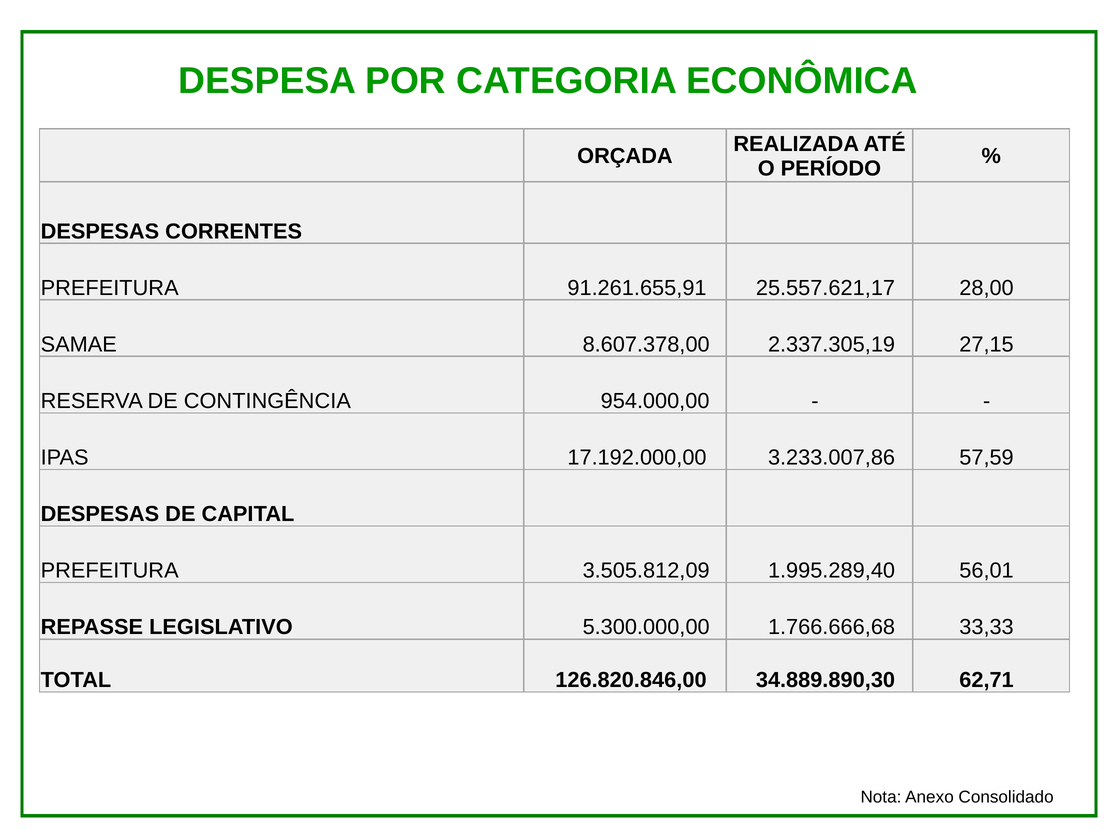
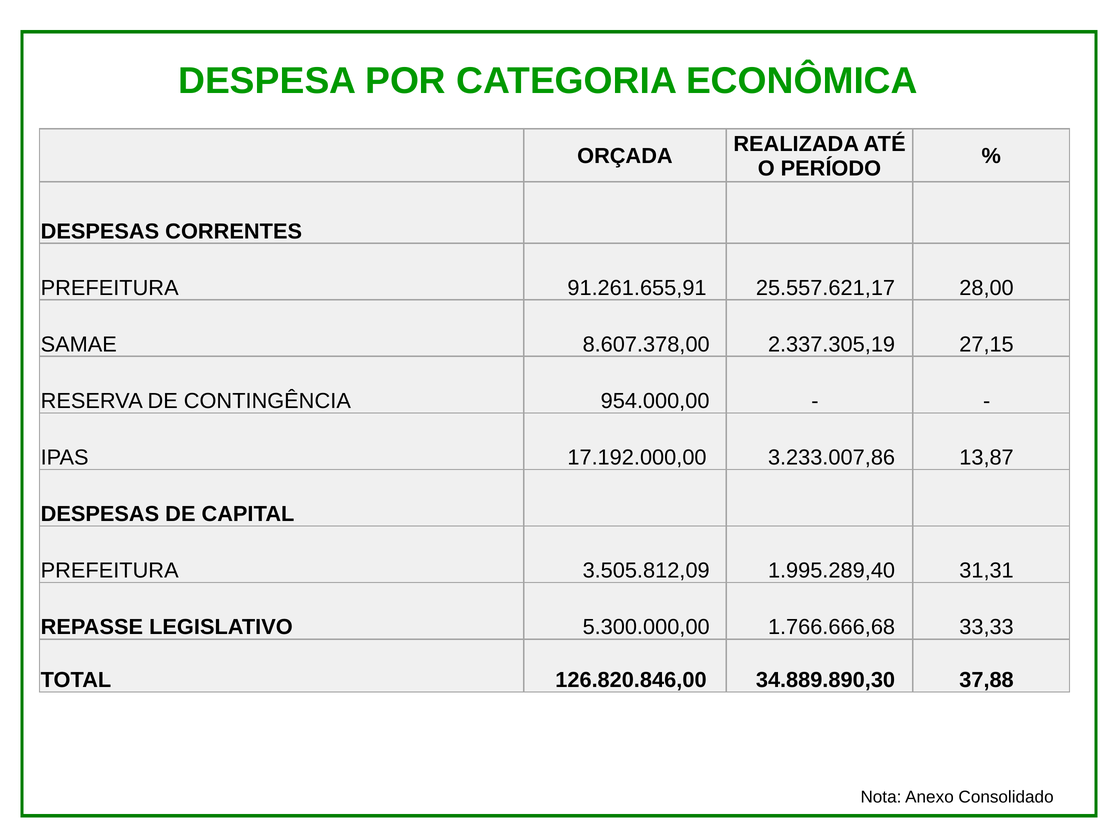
57,59: 57,59 -> 13,87 (987, 457)
56,01: 56,01 -> 31,31 (987, 570)
62,71: 62,71 -> 37,88 (987, 680)
